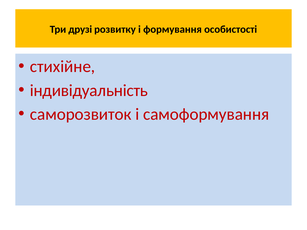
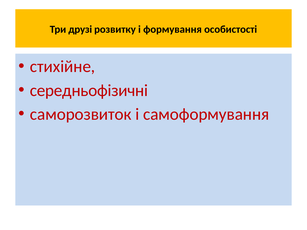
індивідуальність: індивідуальність -> середньофізичні (89, 91)
